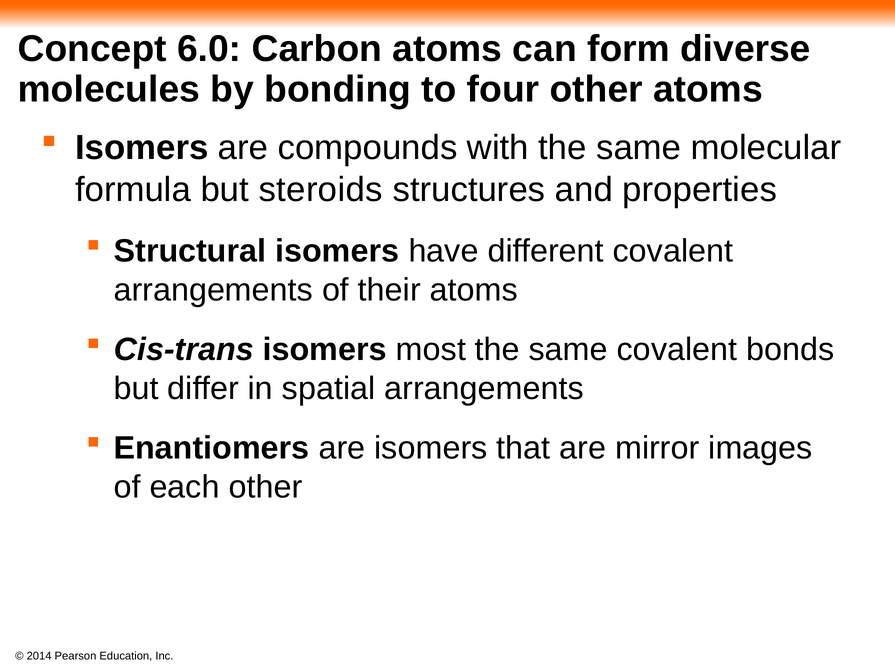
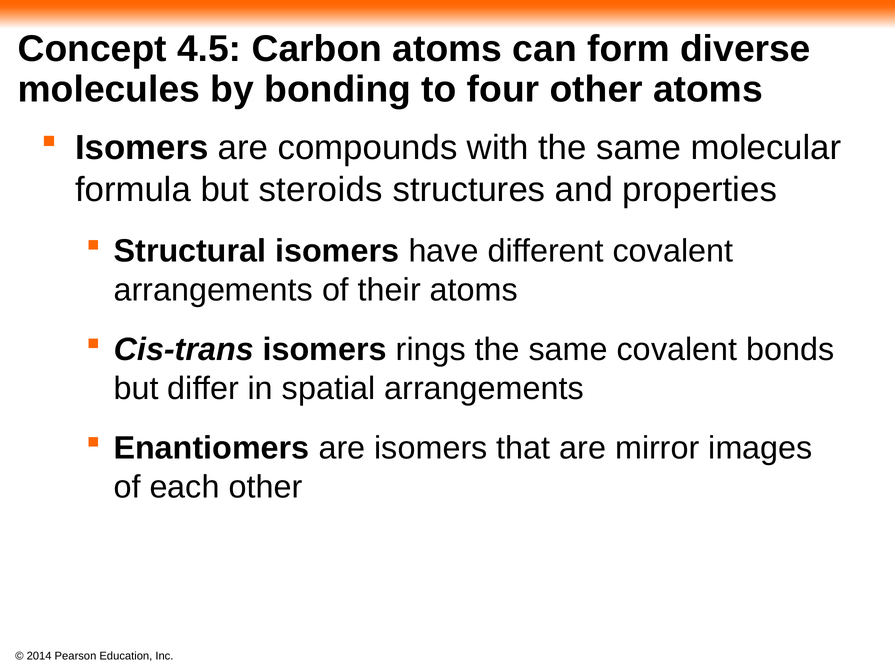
6.0: 6.0 -> 4.5 (209, 49)
most: most -> rings (431, 350)
